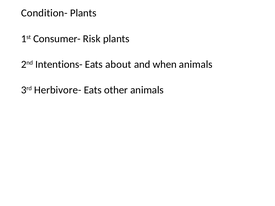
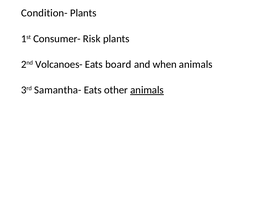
Intentions-: Intentions- -> Volcanoes- (59, 64)
about: about -> board (118, 64)
Herbivore-: Herbivore- -> Samantha- (58, 90)
animals underline: none -> present (147, 90)
